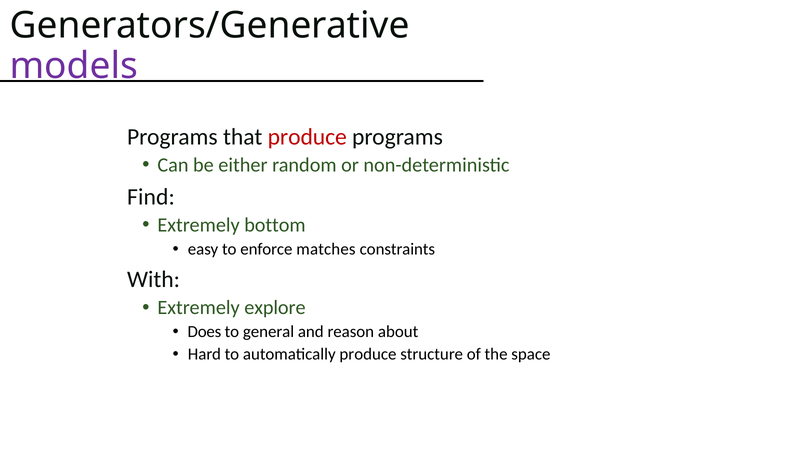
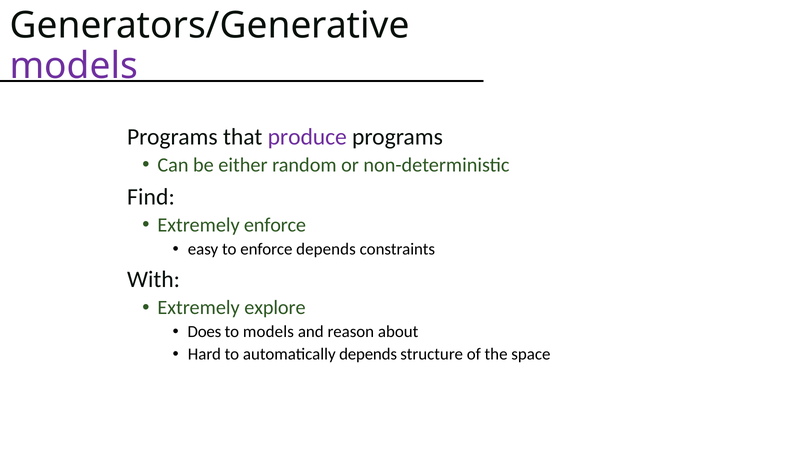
produce colour: red -> purple (307, 137)
Extremely bottom: bottom -> enforce (275, 225)
enforce matches: matches -> depends (326, 249)
to general: general -> models (268, 332)
automatically produce: produce -> depends (368, 354)
